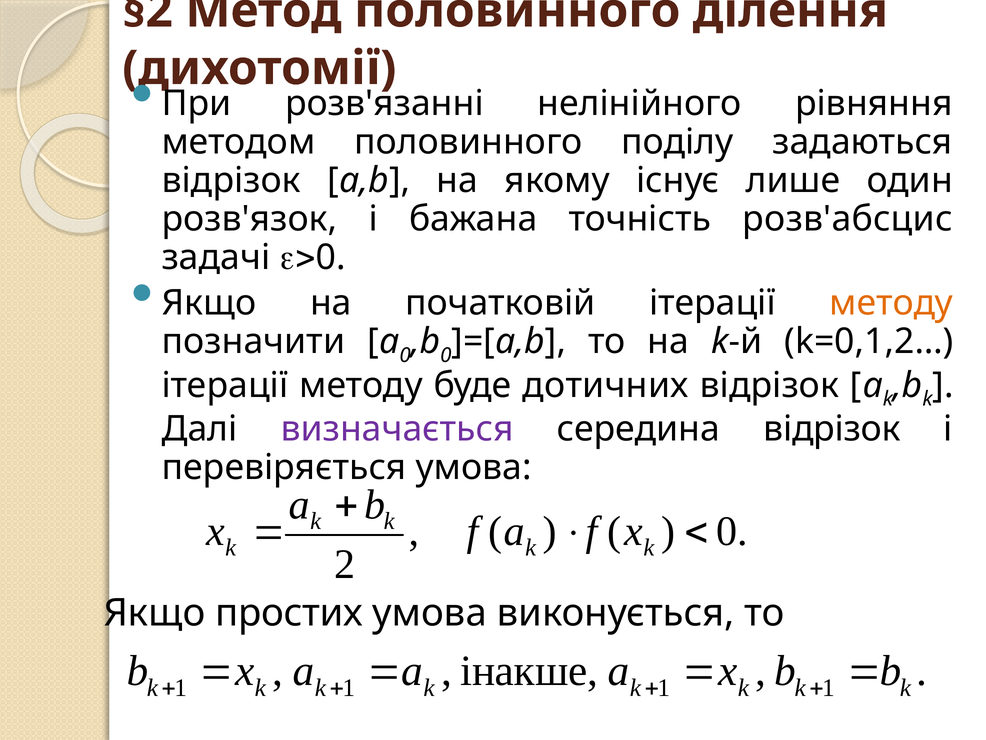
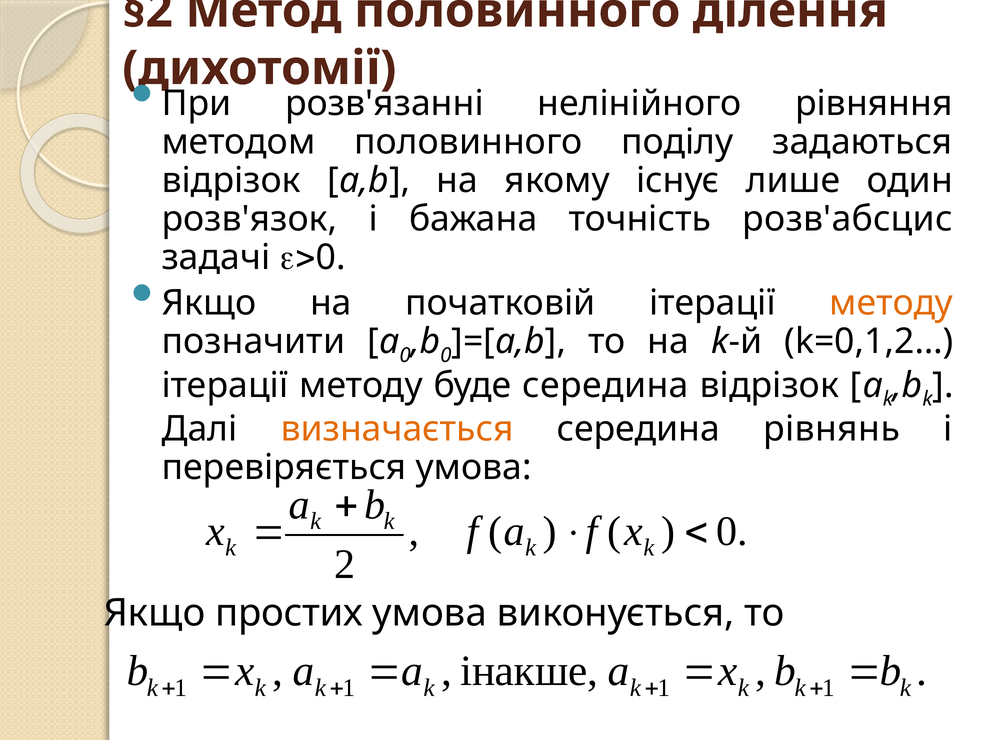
буде дотичних: дотичних -> середина (605, 385)
визначається colour: purple -> orange (397, 429)
середина відрізок: відрізок -> рівнянь (832, 429)
